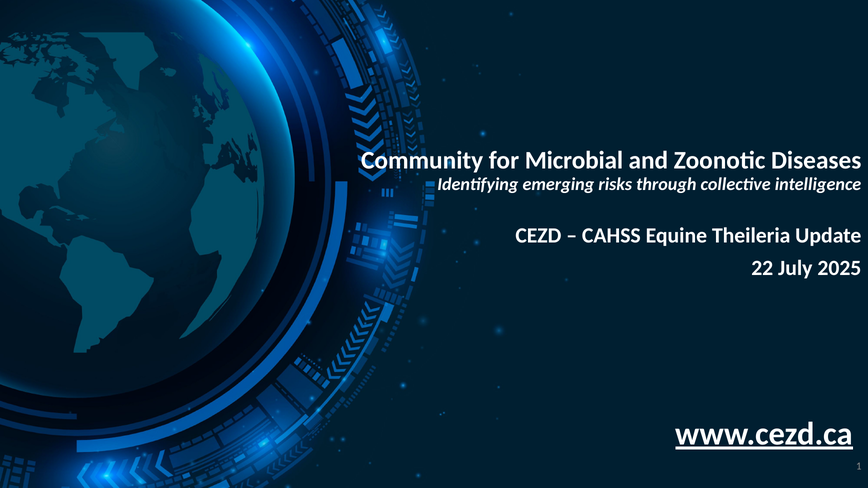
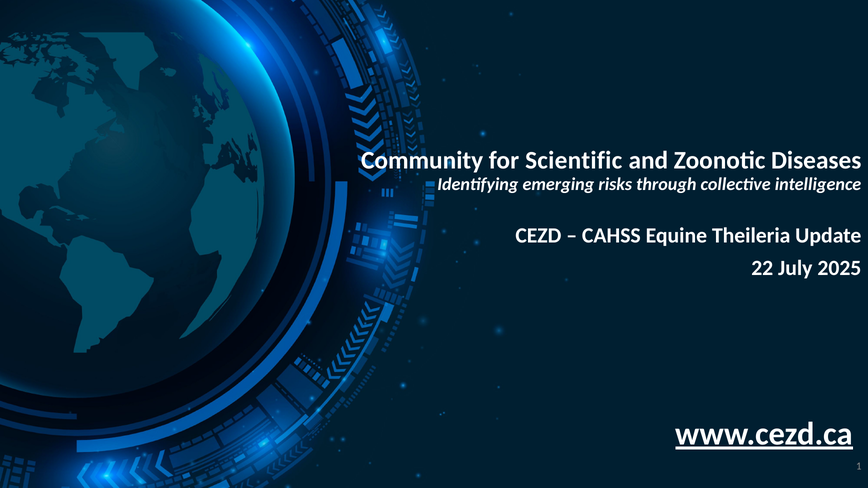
Microbial: Microbial -> Scientific (574, 161)
